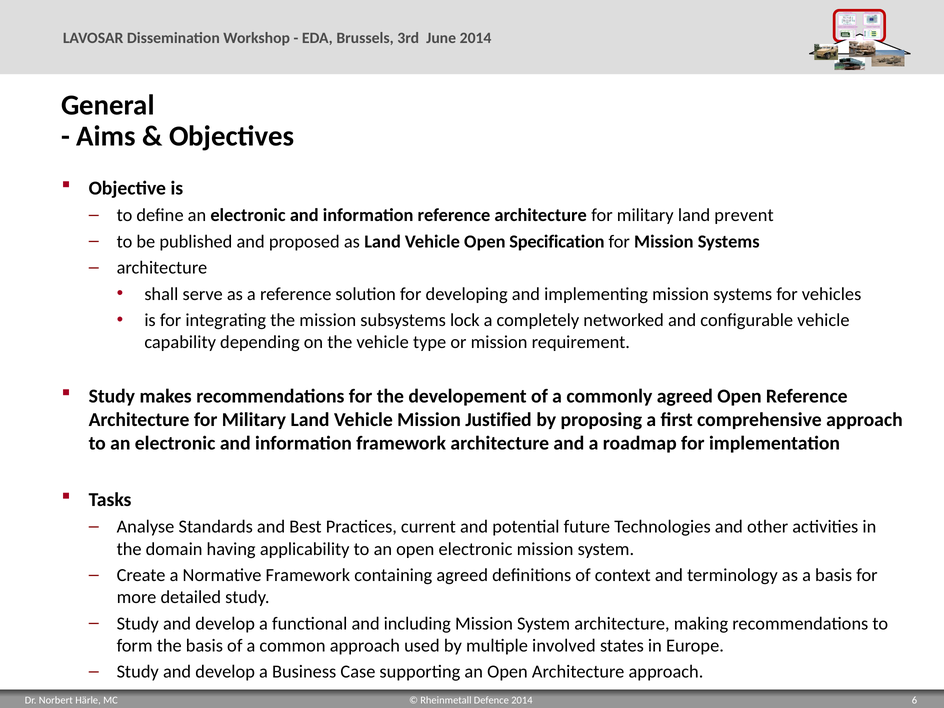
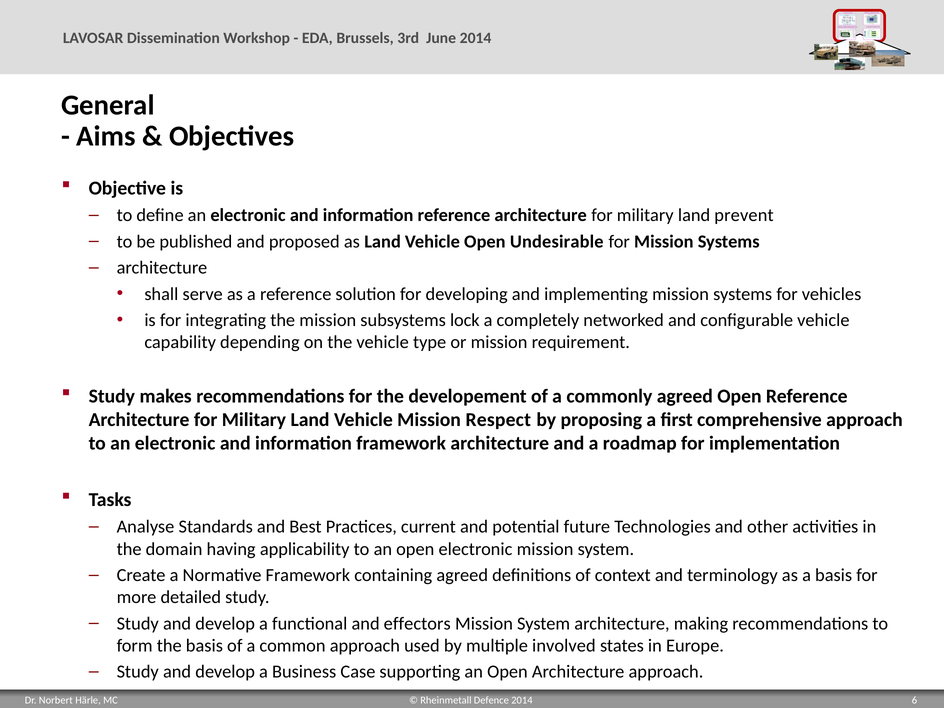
Specification: Specification -> Undesirable (557, 242)
Justified: Justified -> Respect (498, 420)
including: including -> effectors (417, 623)
